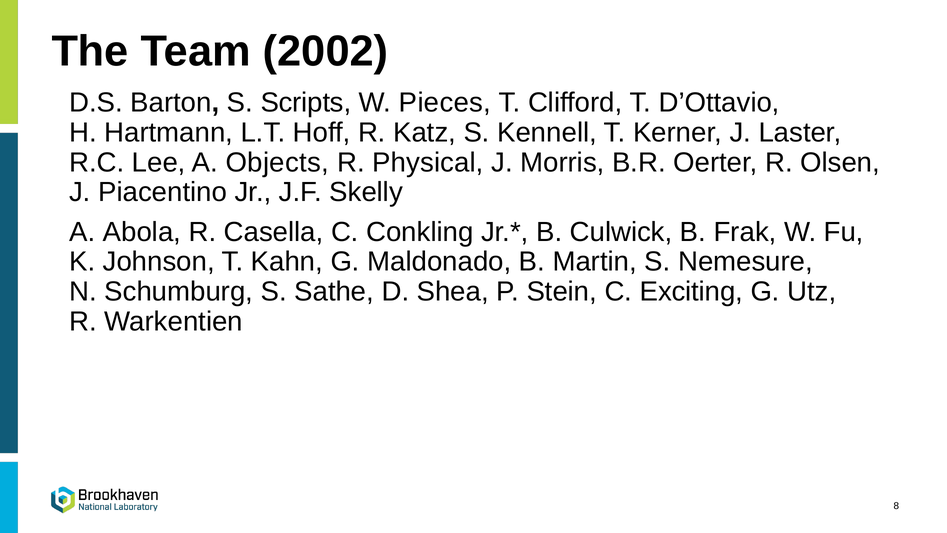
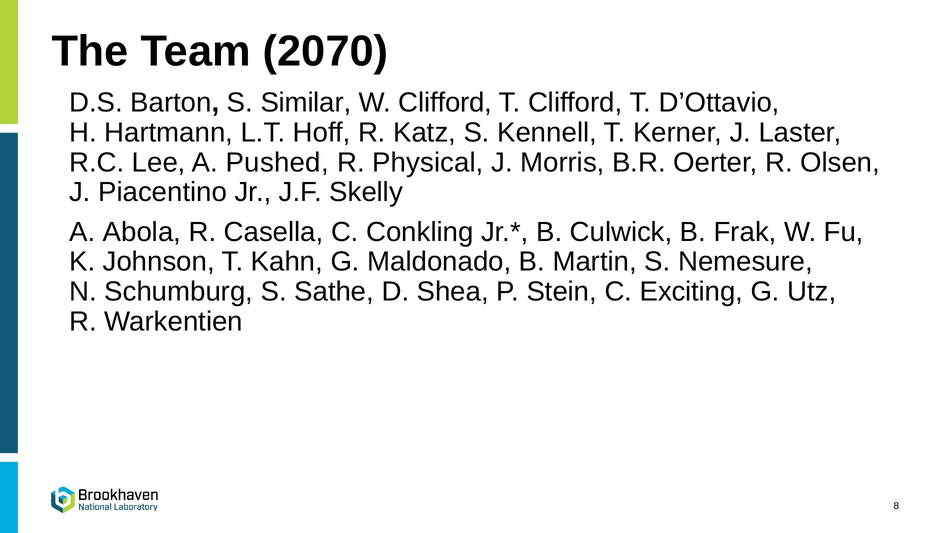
2002: 2002 -> 2070 (326, 51)
Scripts: Scripts -> Similar (306, 103)
W Pieces: Pieces -> Clifford (445, 103)
Objects: Objects -> Pushed (277, 162)
